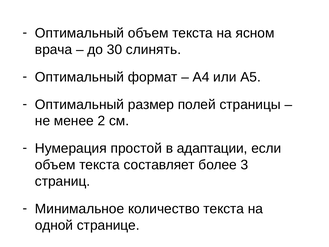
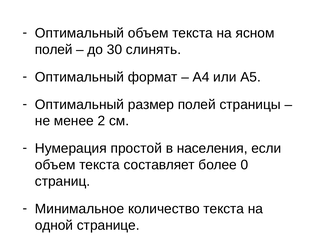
врача: врача -> полей (54, 50)
адаптации: адаптации -> населения (212, 148)
3: 3 -> 0 (244, 165)
